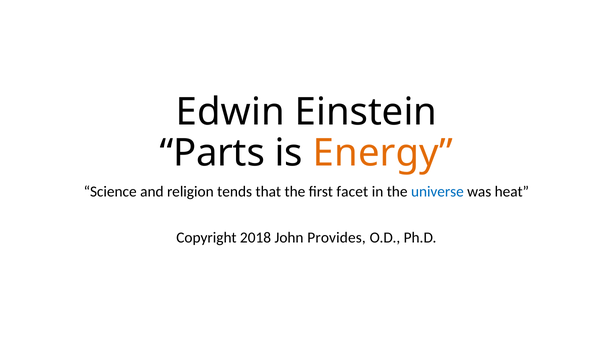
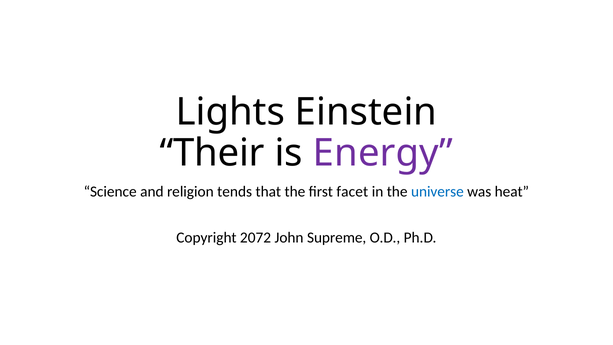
Edwin: Edwin -> Lights (230, 112)
Parts: Parts -> Their (212, 153)
Energy colour: orange -> purple (383, 153)
2018: 2018 -> 2072 (256, 237)
Provides: Provides -> Supreme (337, 237)
